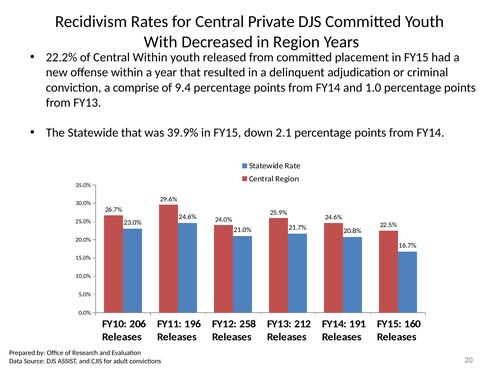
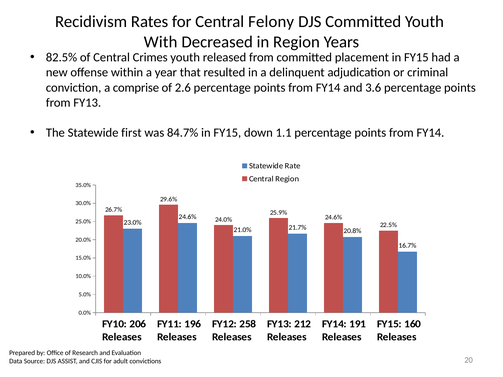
Private: Private -> Felony (271, 22)
22.2%: 22.2% -> 82.5% (61, 57)
Central Within: Within -> Crimes (150, 57)
9.4: 9.4 -> 2.6 (183, 88)
1.0: 1.0 -> 3.6 (373, 88)
Statewide that: that -> first (131, 133)
39.9%: 39.9% -> 84.7% (183, 133)
2.1: 2.1 -> 1.1 (284, 133)
